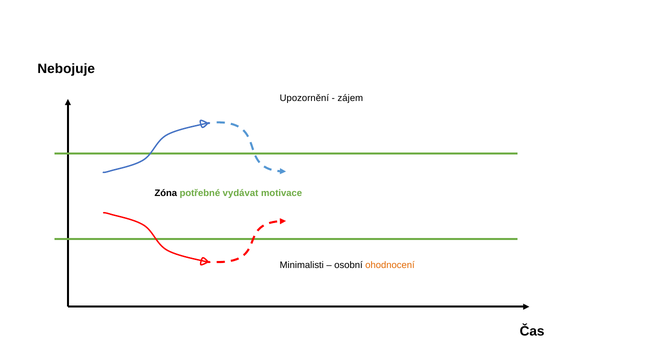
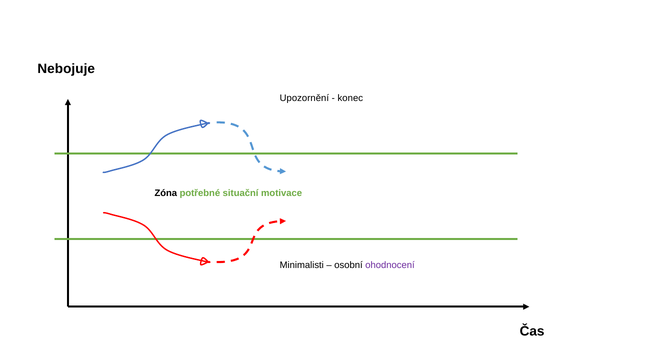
zájem: zájem -> konec (350, 98)
vydávat: vydávat -> situační (241, 193)
ohodnocení colour: orange -> purple (390, 265)
